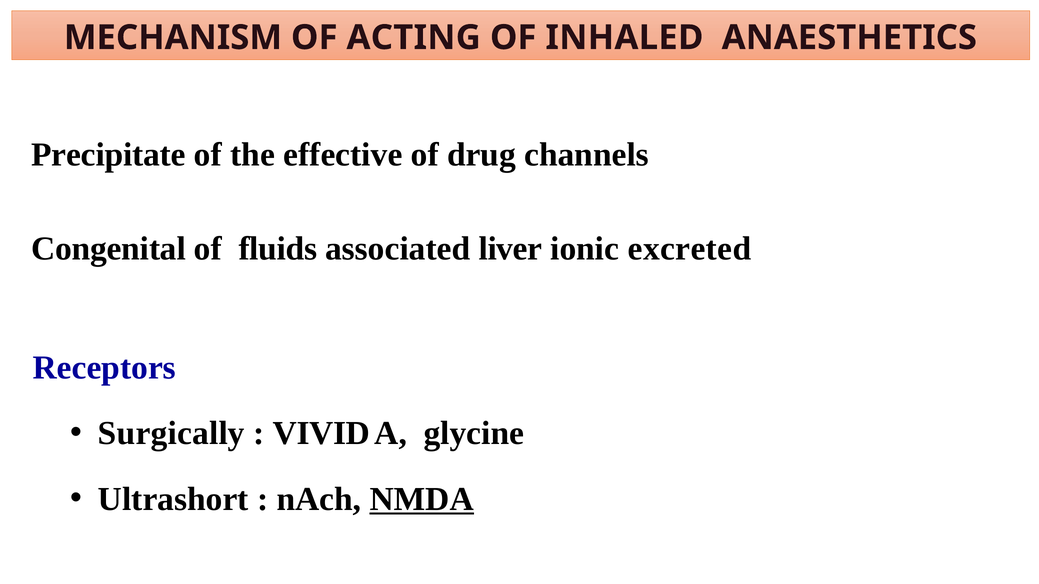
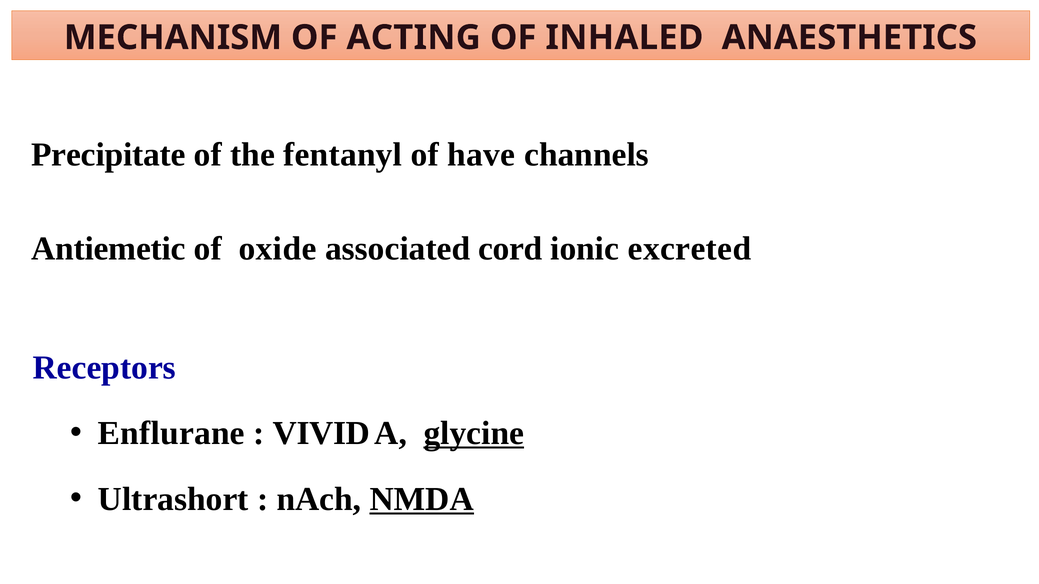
effective: effective -> fentanyl (343, 155)
drug: drug -> have (481, 155)
Congenital: Congenital -> Antiemetic (109, 249)
fluids: fluids -> oxide (278, 249)
liver: liver -> cord (510, 249)
Surgically: Surgically -> Enflurane (171, 434)
glycine underline: none -> present (474, 434)
